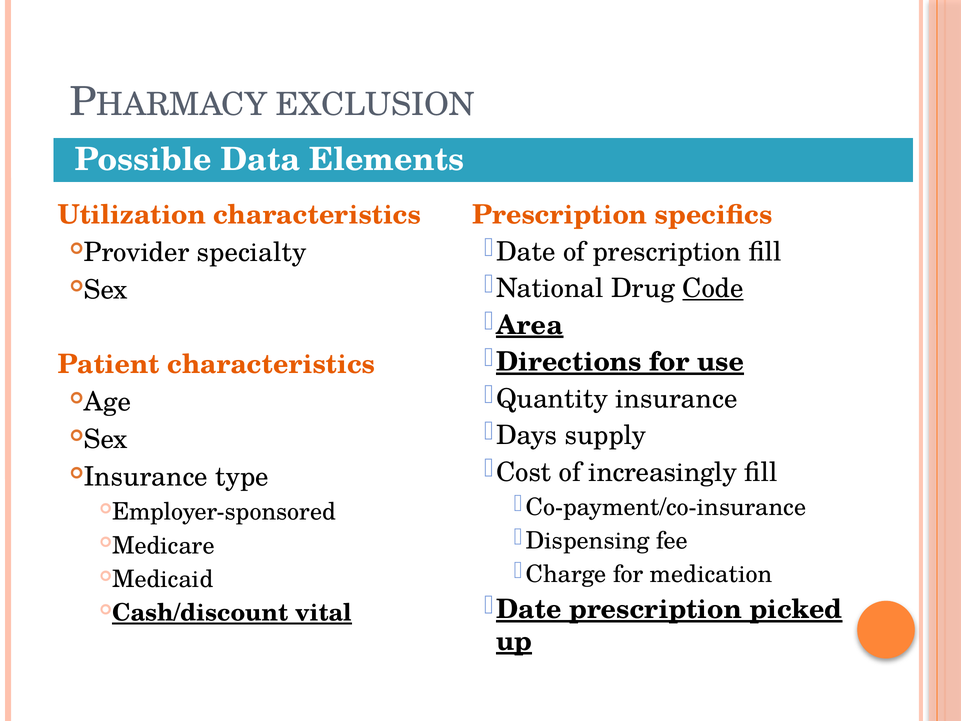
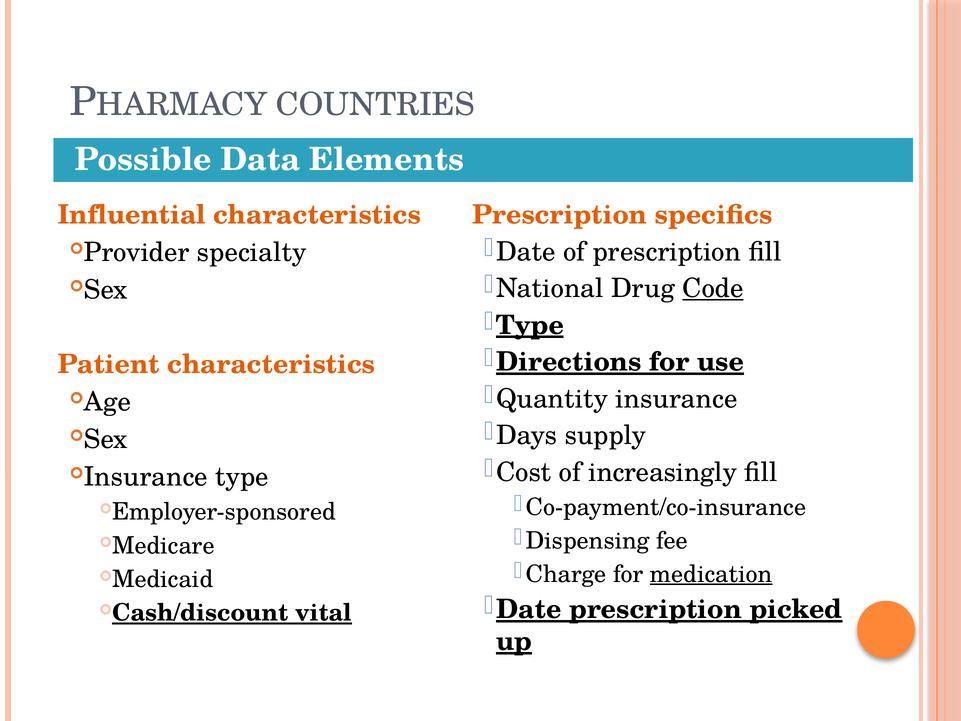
EXCLUSION: EXCLUSION -> COUNTRIES (375, 104)
Utilization: Utilization -> Influential (132, 215)
Area: Area -> Type (530, 325)
medication underline: none -> present (711, 574)
